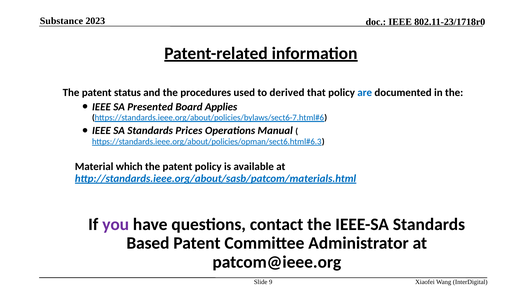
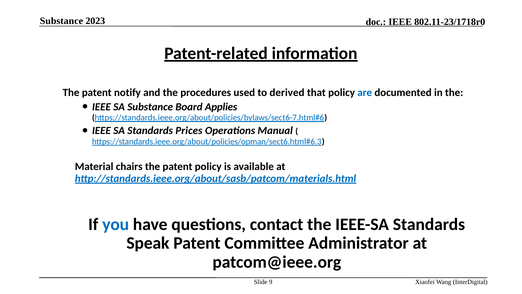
status: status -> notify (127, 93)
SA Presented: Presented -> Substance (150, 107)
which: which -> chairs (129, 166)
you colour: purple -> blue (116, 224)
Based: Based -> Speak (148, 243)
